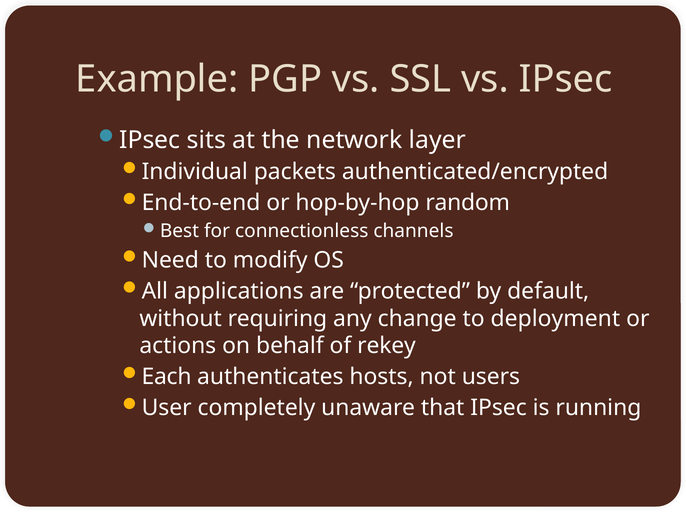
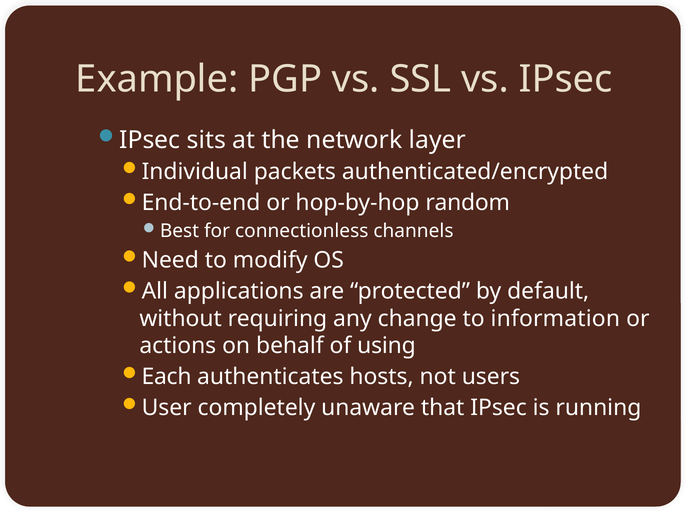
deployment: deployment -> information (555, 319)
rekey: rekey -> using (386, 346)
